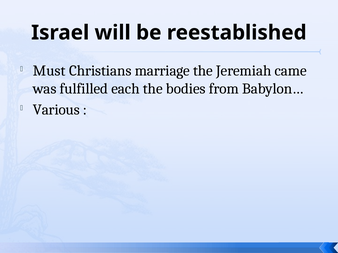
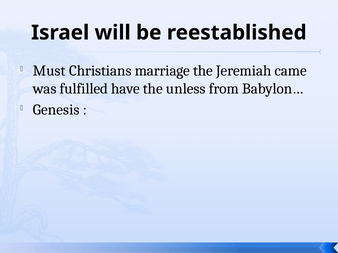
each: each -> have (126, 89)
bodies: bodies -> unless (186, 89)
Various: Various -> Genesis (56, 110)
